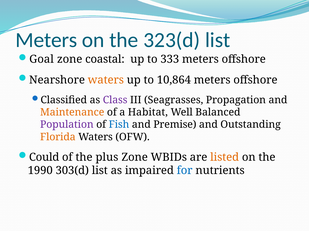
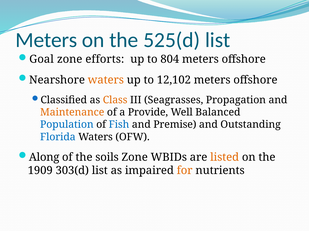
323(d: 323(d -> 525(d (172, 40)
coastal: coastal -> efforts (105, 59)
333: 333 -> 804 (170, 59)
10,864: 10,864 -> 12,102 (174, 80)
Class colour: purple -> orange (115, 100)
Habitat: Habitat -> Provide (148, 113)
Population colour: purple -> blue (67, 125)
Florida colour: orange -> blue (58, 137)
Could: Could -> Along (44, 158)
plus: plus -> soils (107, 158)
1990: 1990 -> 1909 (40, 171)
for colour: blue -> orange (185, 171)
